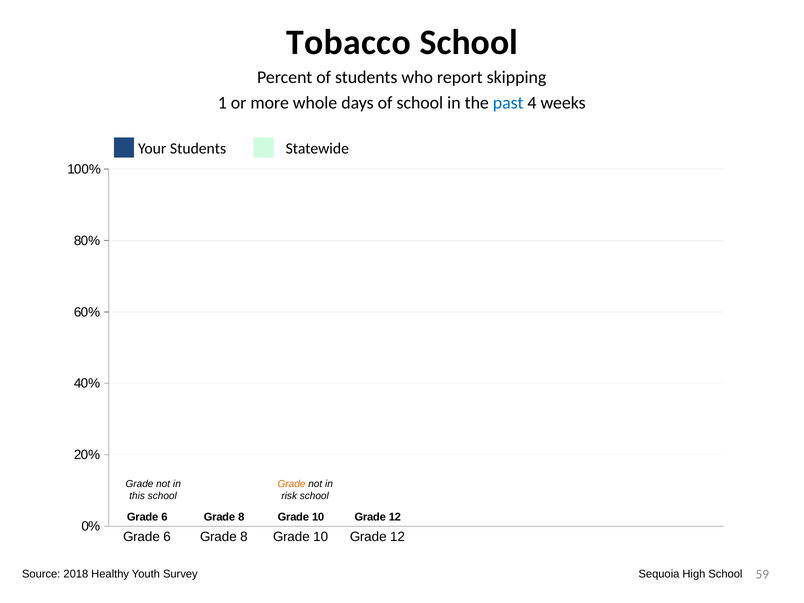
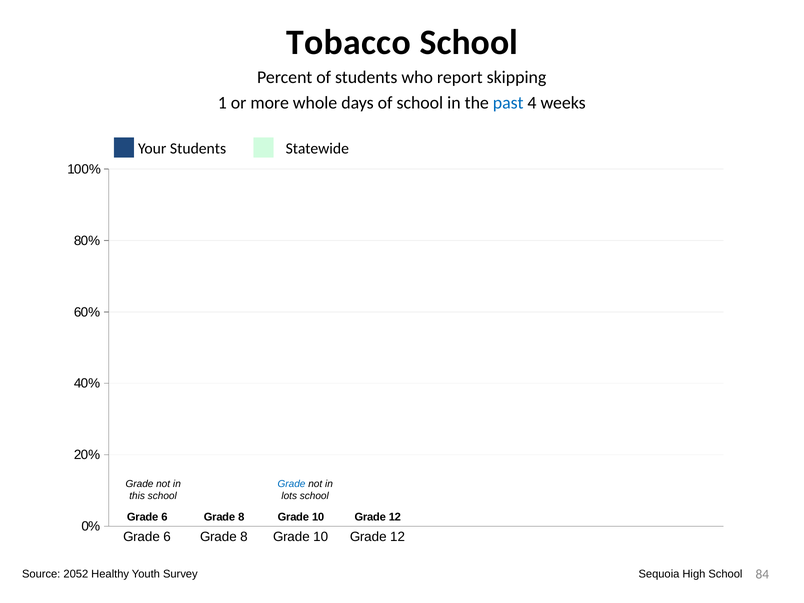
Grade colour: orange -> blue (292, 484)
risk: risk -> lots (289, 496)
2018: 2018 -> 2052 (76, 574)
59: 59 -> 84 (762, 574)
